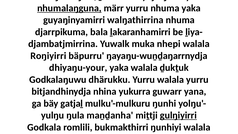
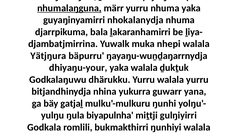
walŋathirrina: walŋathirrina -> nhokalanydja (135, 20)
Roŋiyirri: Roŋiyirri -> Yätjŋura (48, 56)
maṉḏanha: maṉḏanha -> biyapulnha (110, 115)
gulŋiyirri underline: present -> none (178, 115)
